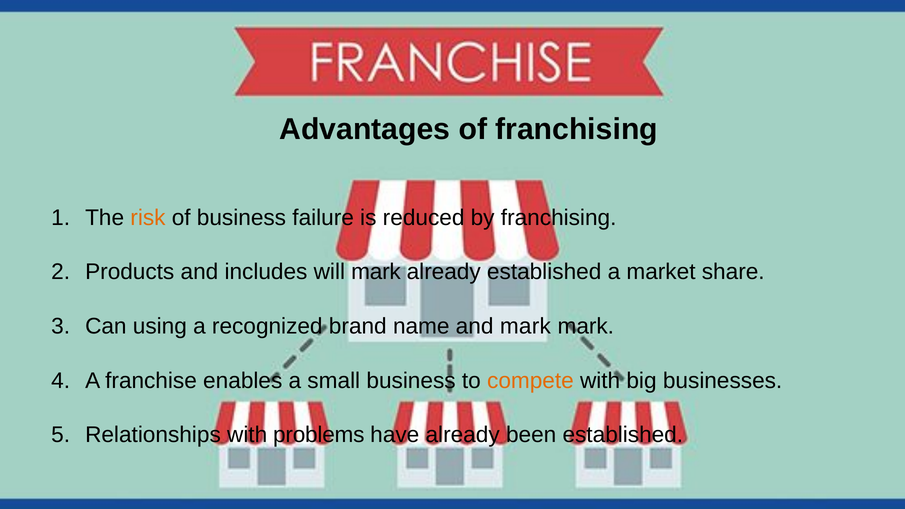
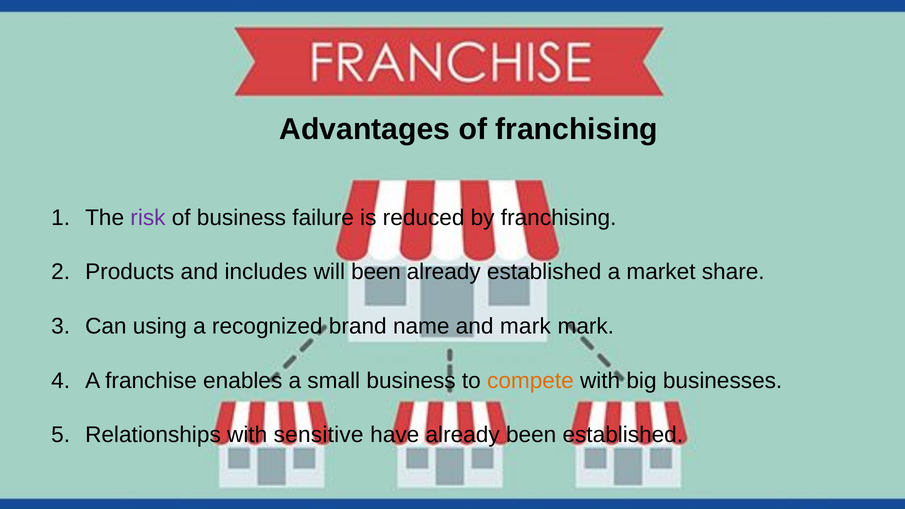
risk colour: orange -> purple (148, 218)
will mark: mark -> been (376, 272)
problems: problems -> sensitive (319, 435)
